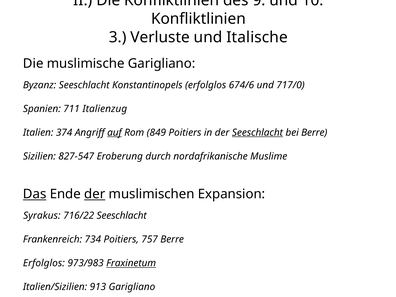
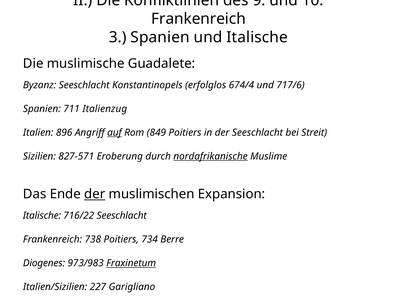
Konfliktlinien: Konfliktlinien -> Frankenreich (198, 19)
3 Verluste: Verluste -> Spanien (160, 37)
muslimische Garigliano: Garigliano -> Guadalete (162, 63)
674/6: 674/6 -> 674/4 (241, 85)
717/0: 717/0 -> 717/6 (291, 85)
374: 374 -> 896 (64, 133)
Seeschlacht underline: present -> none (257, 133)
bei Berre: Berre -> Streit (314, 133)
827-547: 827-547 -> 827-571 (76, 156)
nordafrikanische underline: none -> present (211, 156)
Das underline: present -> none (35, 194)
Syrakus: Syrakus -> Italische (42, 216)
734: 734 -> 738 (93, 239)
757: 757 -> 734 (150, 239)
Erfolglos: Erfolglos -> Diogenes (44, 263)
913: 913 -> 227 (98, 287)
